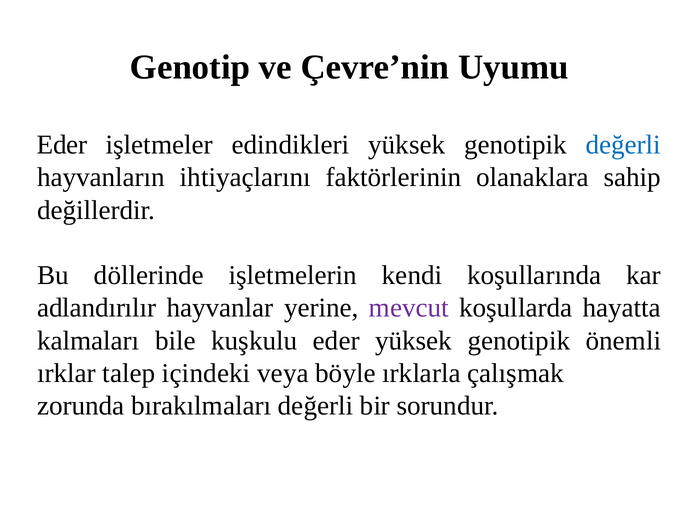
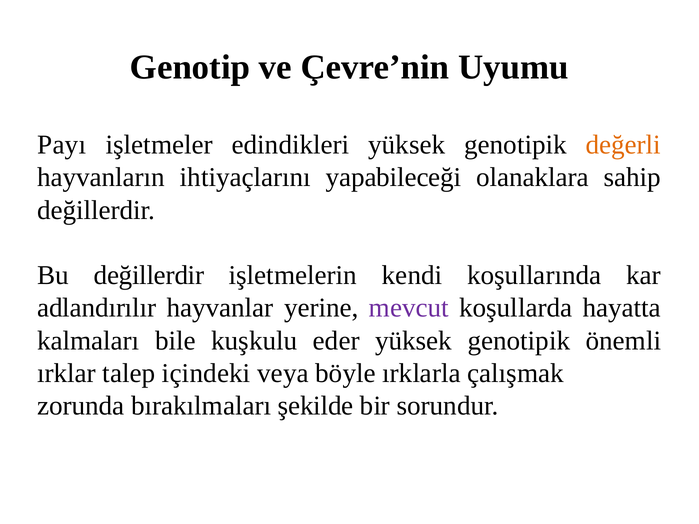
Eder: Eder -> Payı (62, 145)
değerli colour: blue -> orange (623, 145)
faktörlerinin: faktörlerinin -> yapabileceği (394, 178)
Bu döllerinde: döllerinde -> değillerdir (149, 275)
bırakılmaları değerli: değerli -> şekilde (316, 406)
